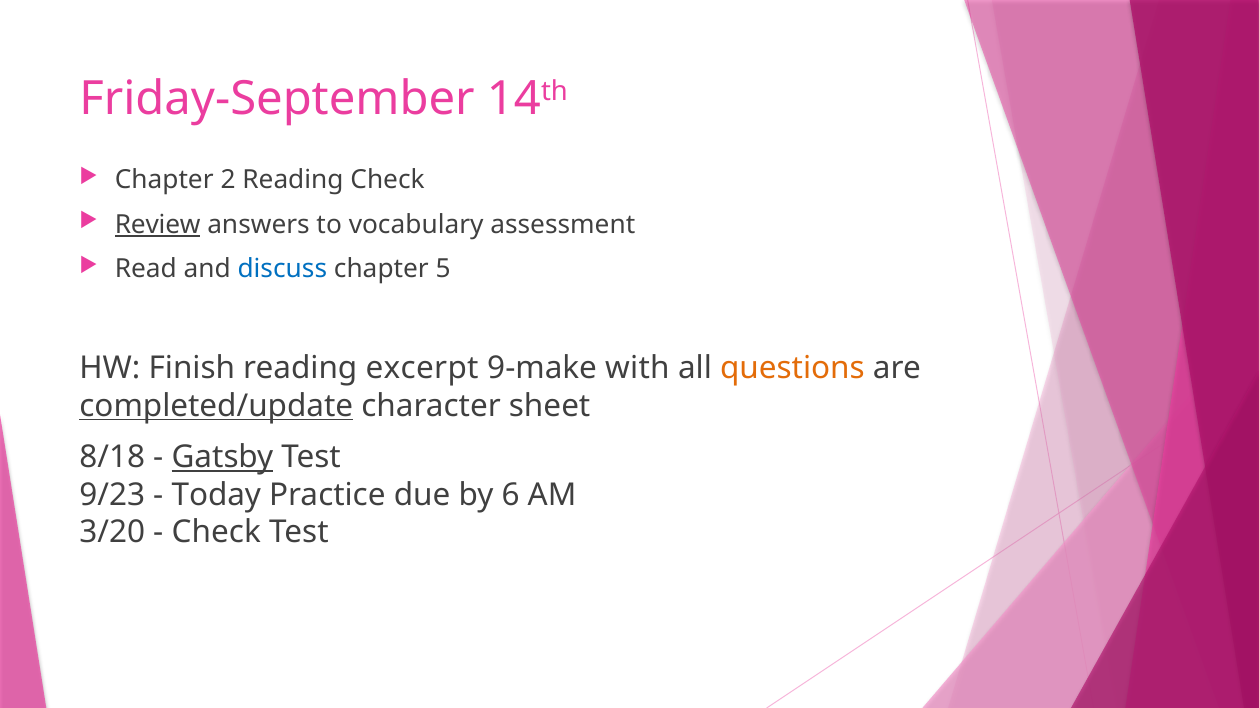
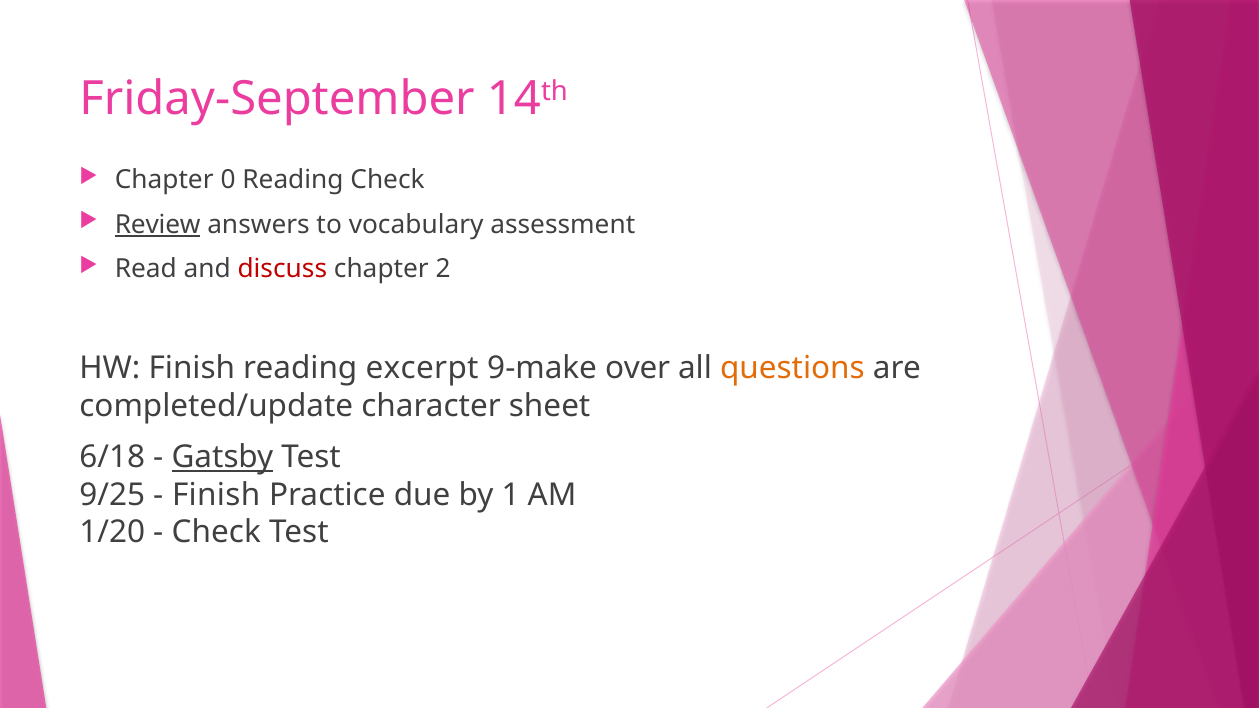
2: 2 -> 0 (228, 180)
discuss colour: blue -> red (282, 269)
5: 5 -> 2 (443, 269)
with: with -> over (638, 368)
completed/update underline: present -> none (216, 406)
8/18: 8/18 -> 6/18 (112, 457)
9/23: 9/23 -> 9/25 (112, 495)
Today: Today -> Finish (216, 495)
6: 6 -> 1 (511, 495)
3/20: 3/20 -> 1/20 (112, 533)
